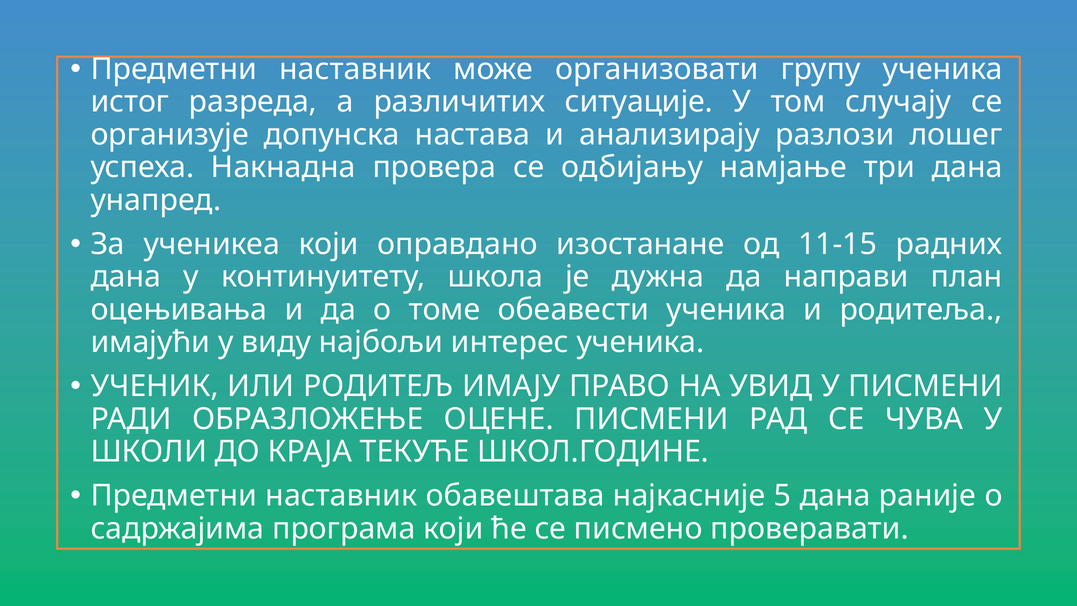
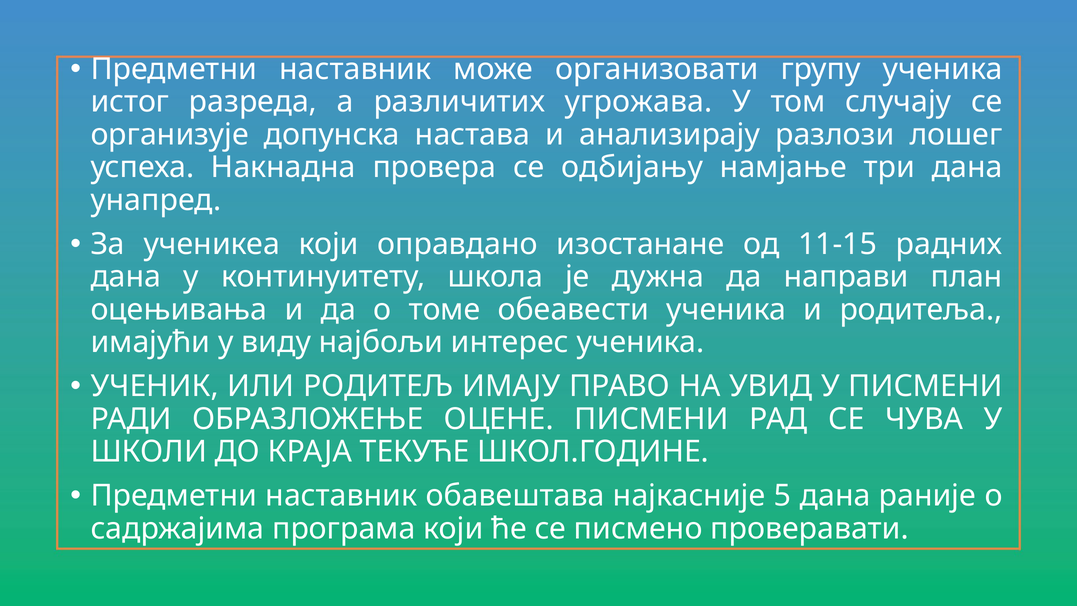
ситуације: ситуације -> угрожава (639, 102)
